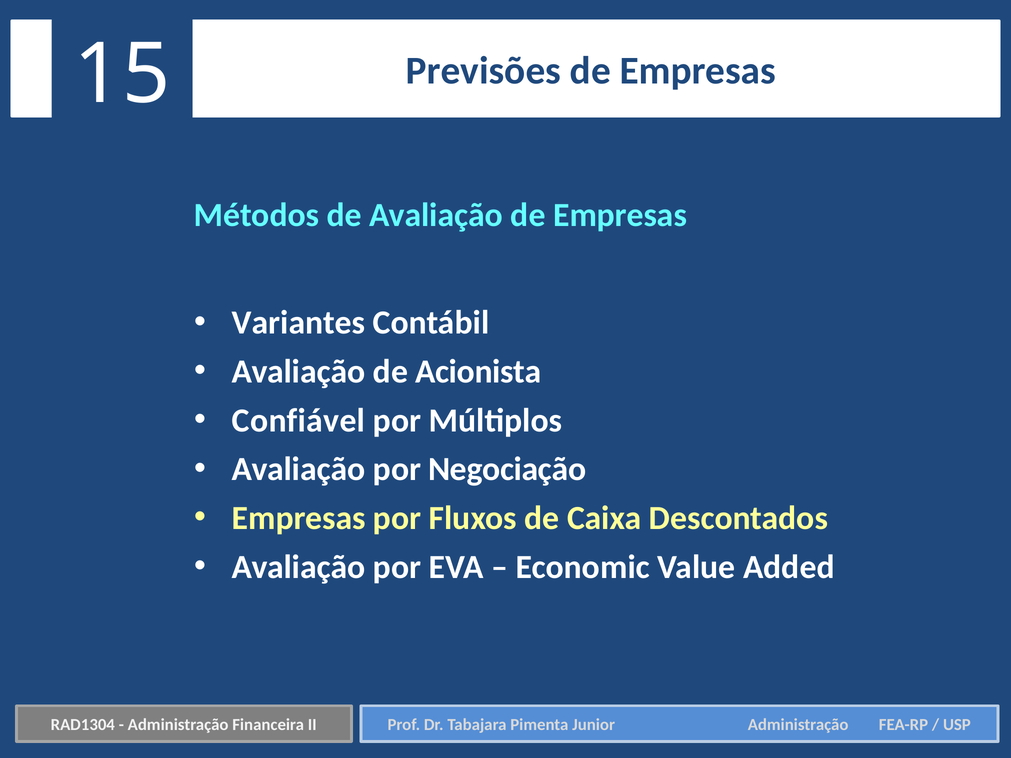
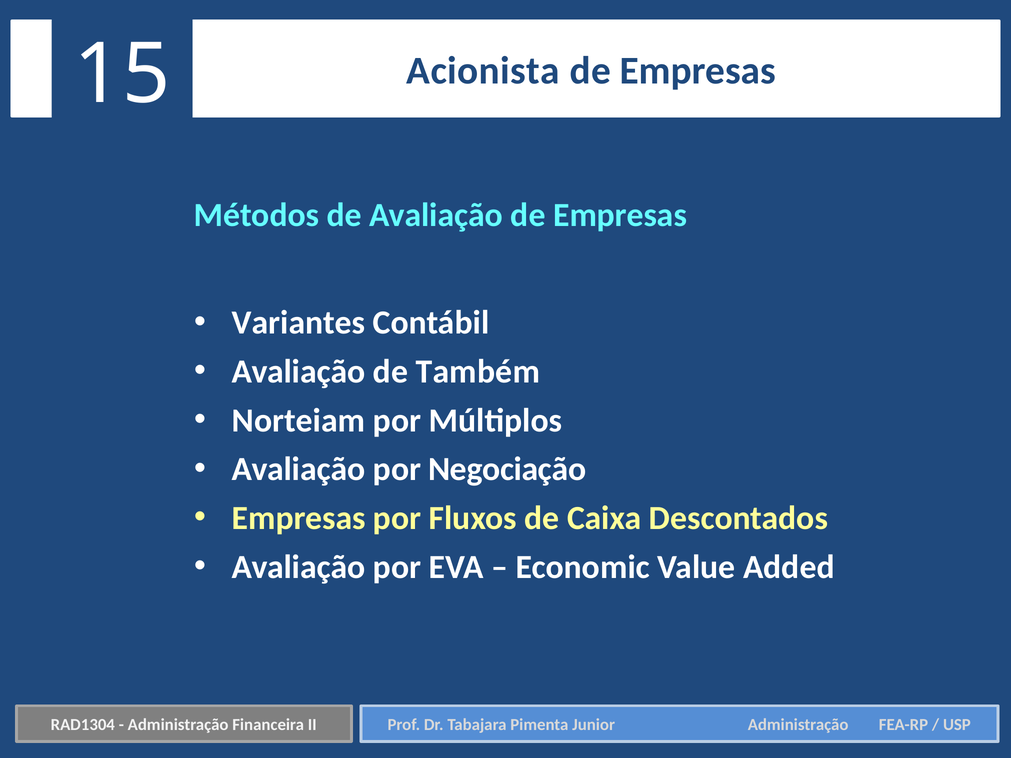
Previsões: Previsões -> Acionista (483, 71)
Acionista: Acionista -> Também (478, 372)
Confiável: Confiável -> Norteiam (299, 421)
